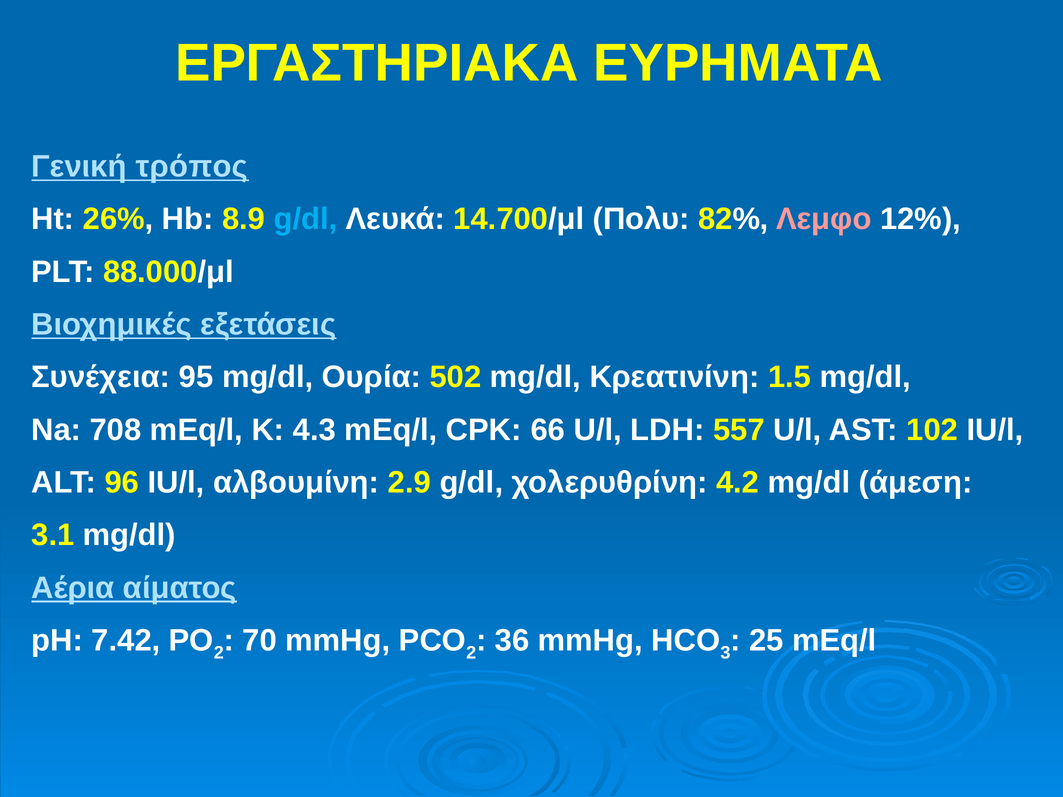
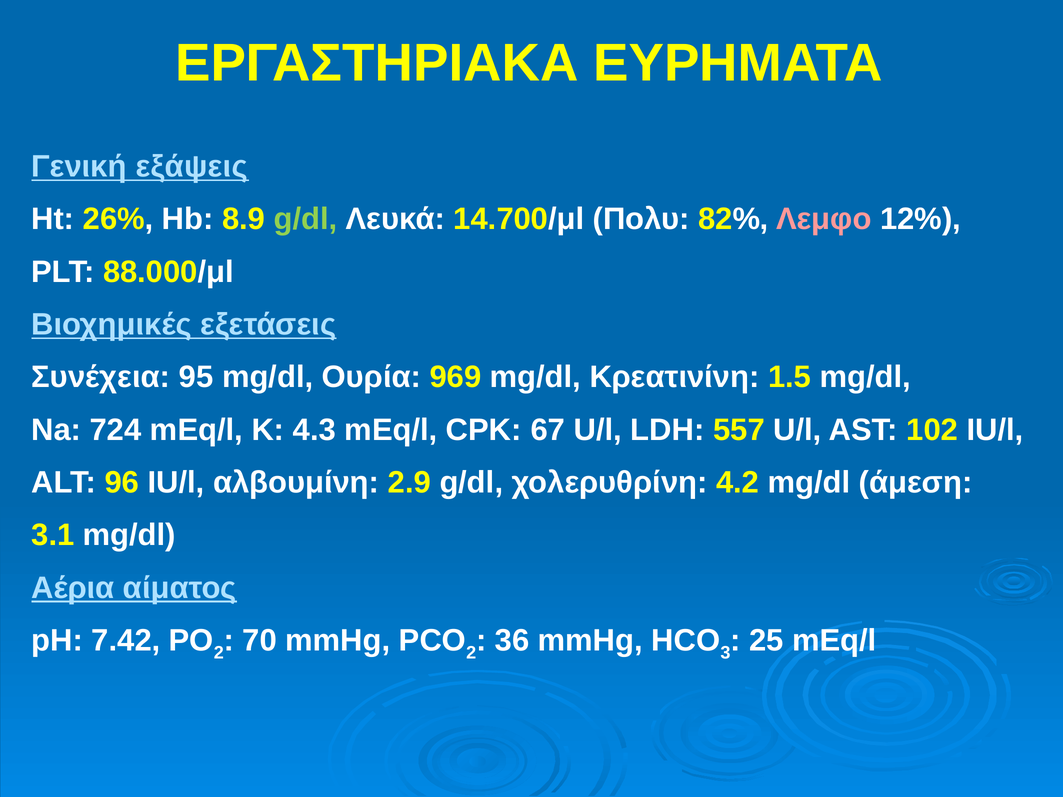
τρόπος: τρόπος -> εξάψεις (192, 167)
g/dl colour: light blue -> light green (305, 219)
502: 502 -> 969 (456, 377)
708: 708 -> 724 (116, 430)
66: 66 -> 67 (548, 430)
